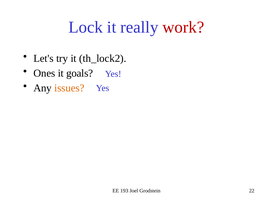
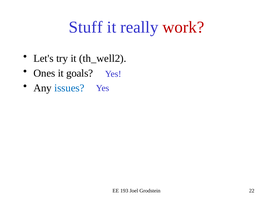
Lock: Lock -> Stuff (86, 27)
th_lock2: th_lock2 -> th_well2 (103, 59)
issues colour: orange -> blue (69, 88)
